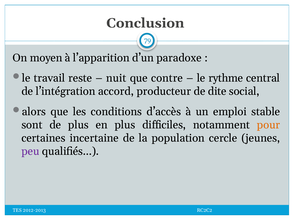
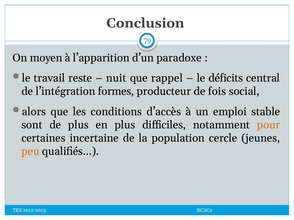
contre: contre -> rappel (167, 78)
rythme: rythme -> déficits (226, 78)
accord: accord -> formes (116, 92)
dite: dite -> fois (217, 92)
peu colour: purple -> orange (30, 152)
